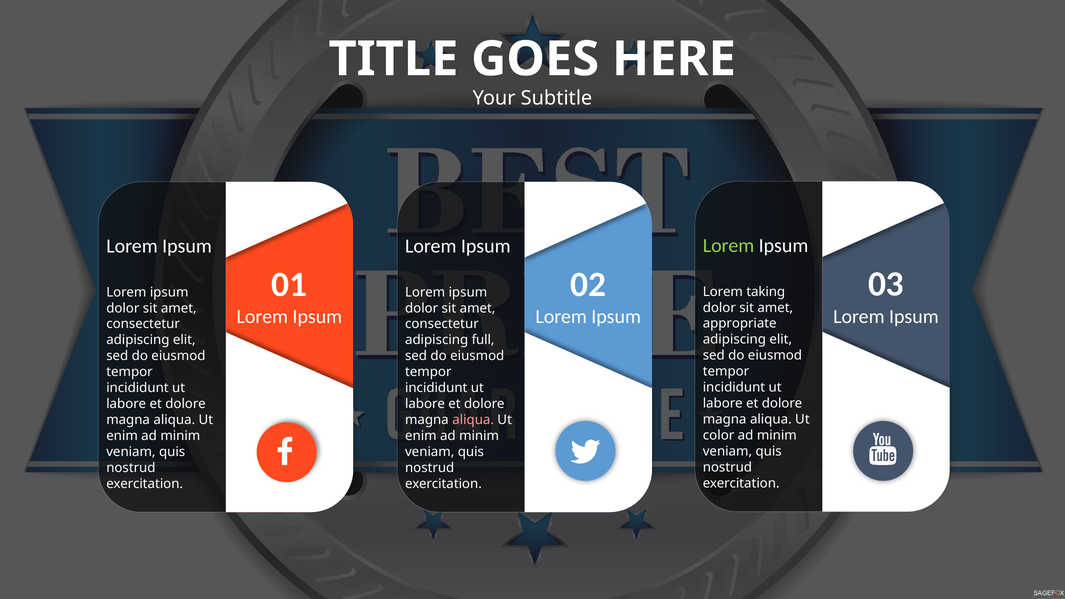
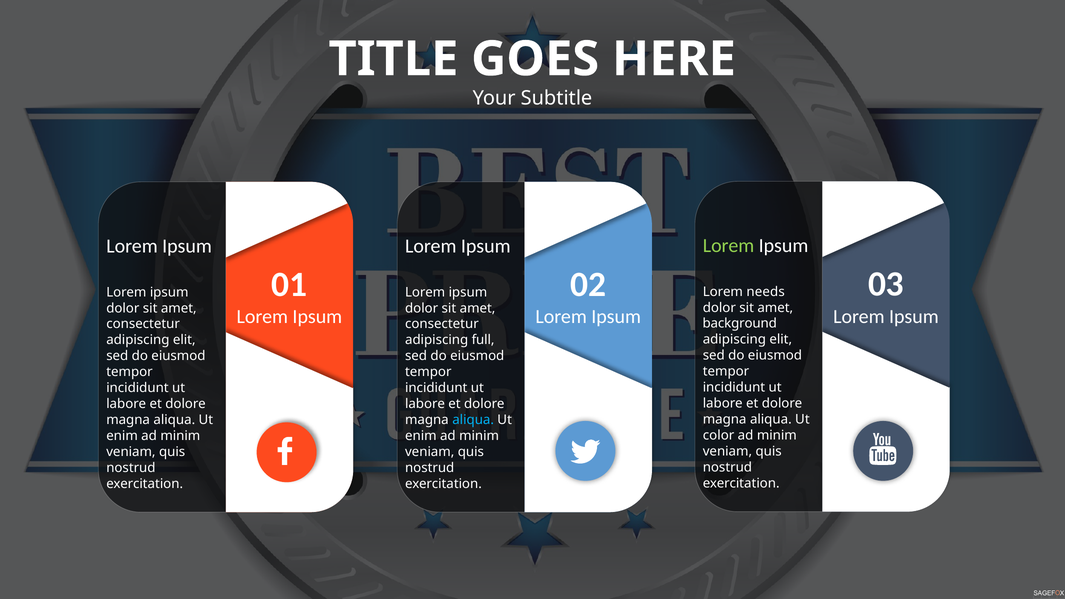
taking: taking -> needs (766, 292)
appropriate: appropriate -> background (740, 324)
aliqua colour: pink -> light blue (473, 420)
